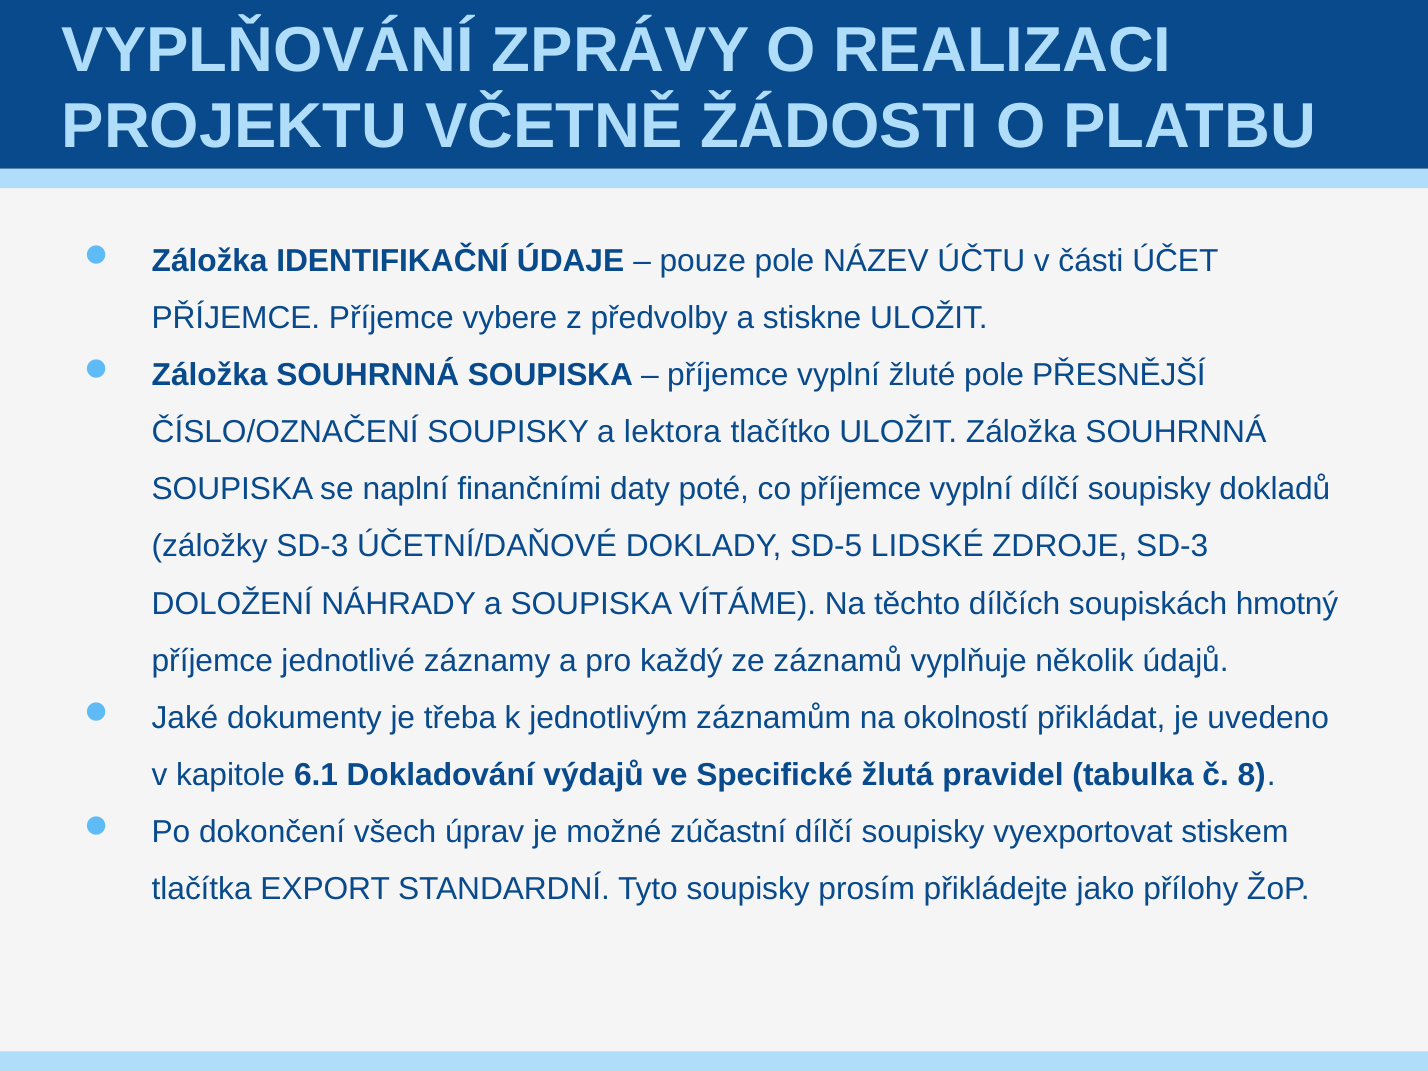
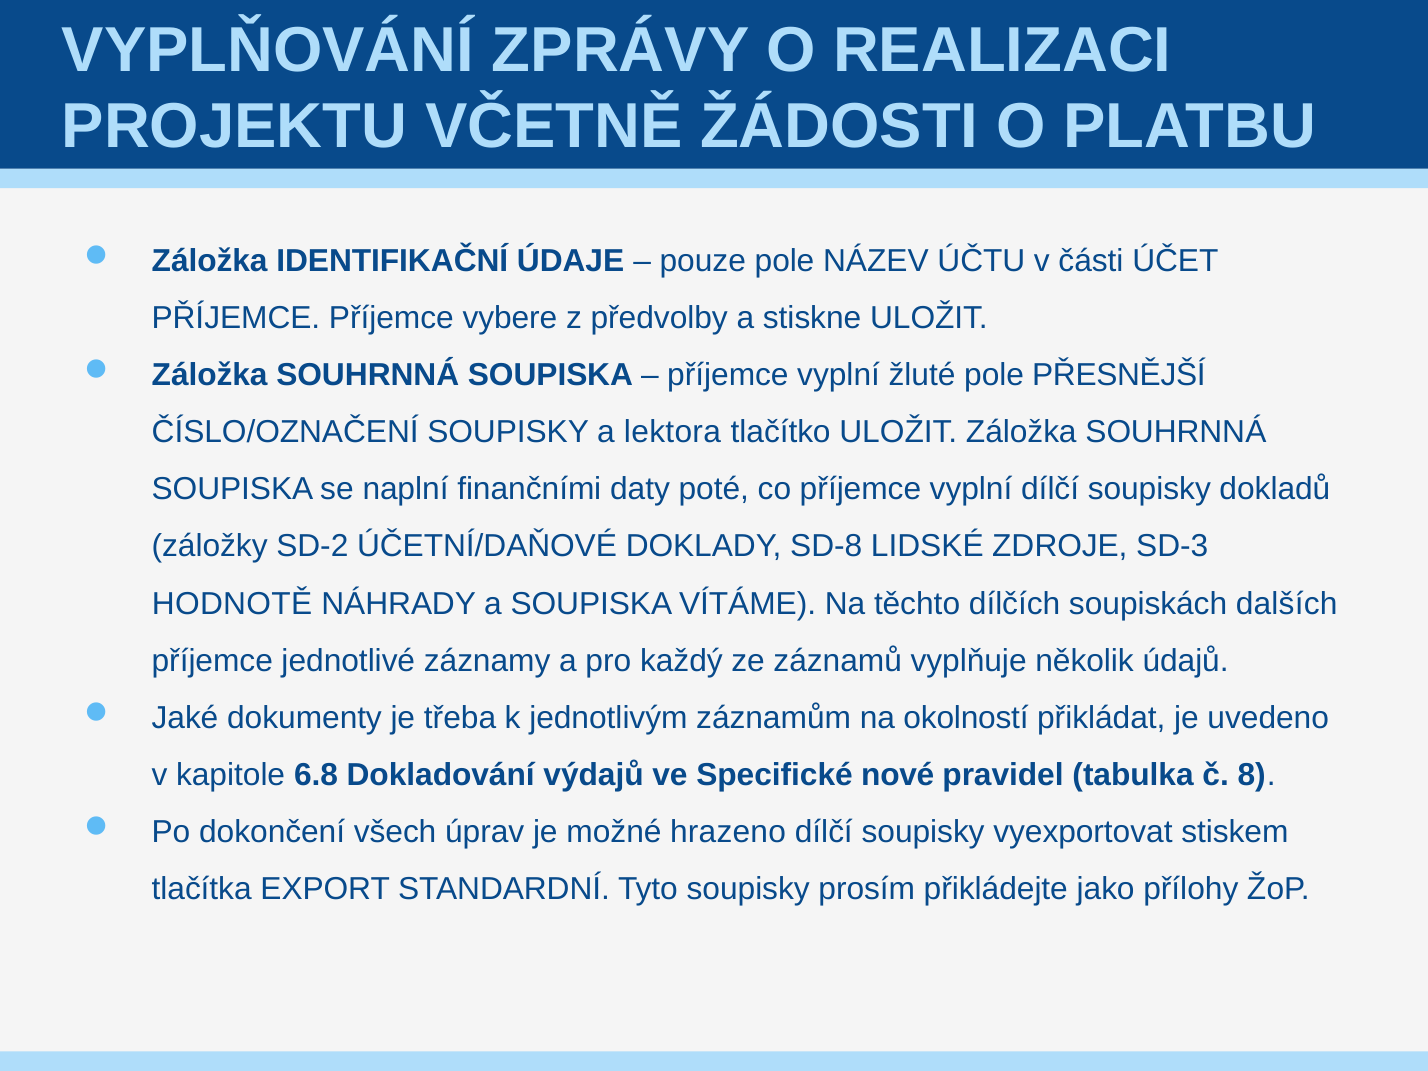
záložky SD-3: SD-3 -> SD-2 (312, 547)
SD-5: SD-5 -> SD-8 (826, 547)
DOLOŽENÍ: DOLOŽENÍ -> HODNOTĚ (232, 604)
hmotný: hmotný -> dalších (1287, 604)
6.1: 6.1 -> 6.8 (316, 775)
žlutá: žlutá -> nové (898, 775)
zúčastní: zúčastní -> hrazeno (728, 832)
